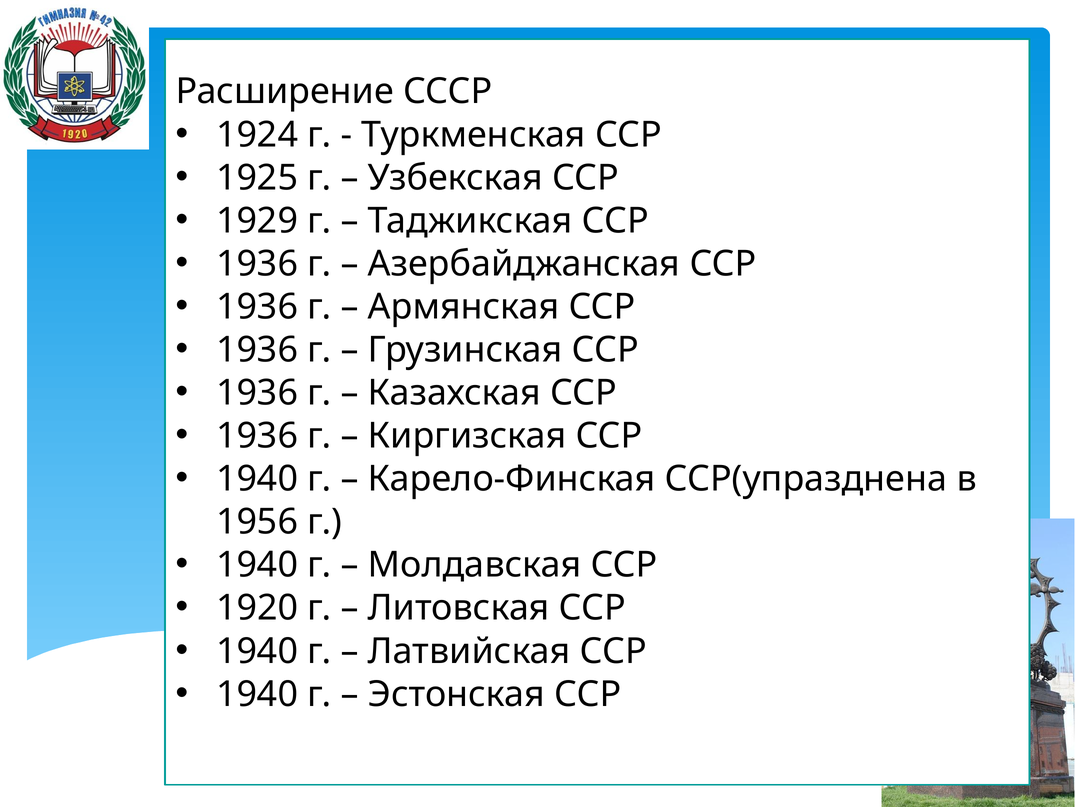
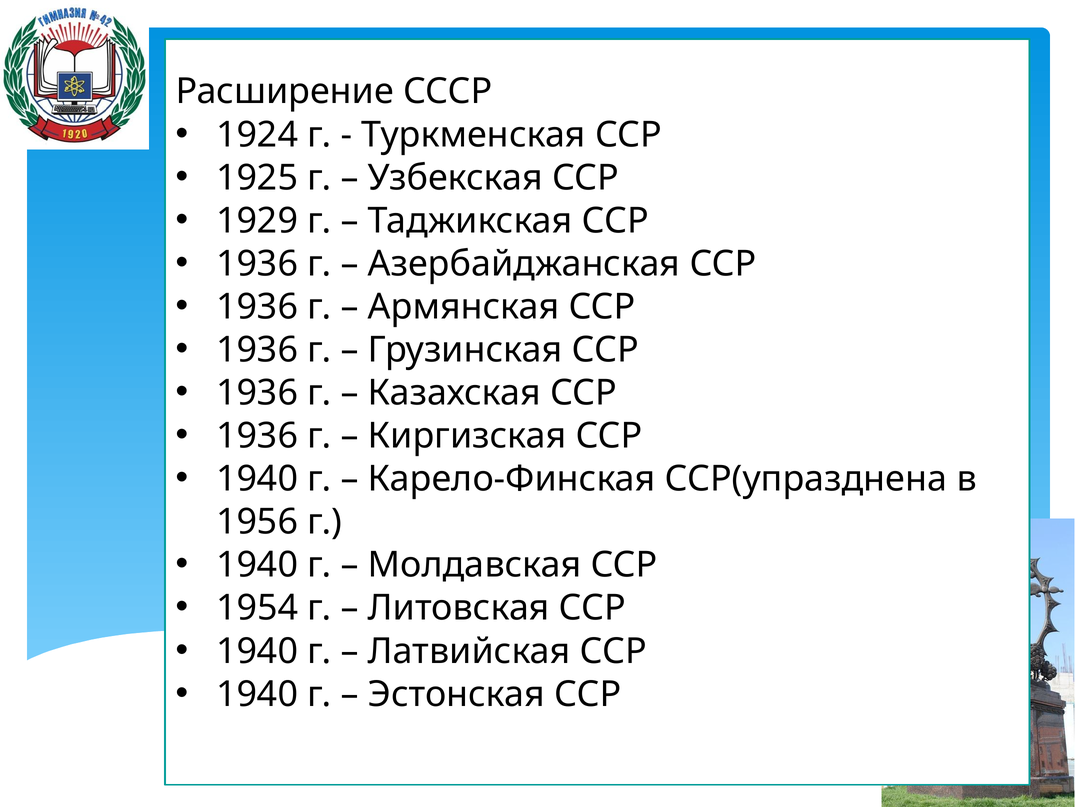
1920: 1920 -> 1954 (257, 608)
